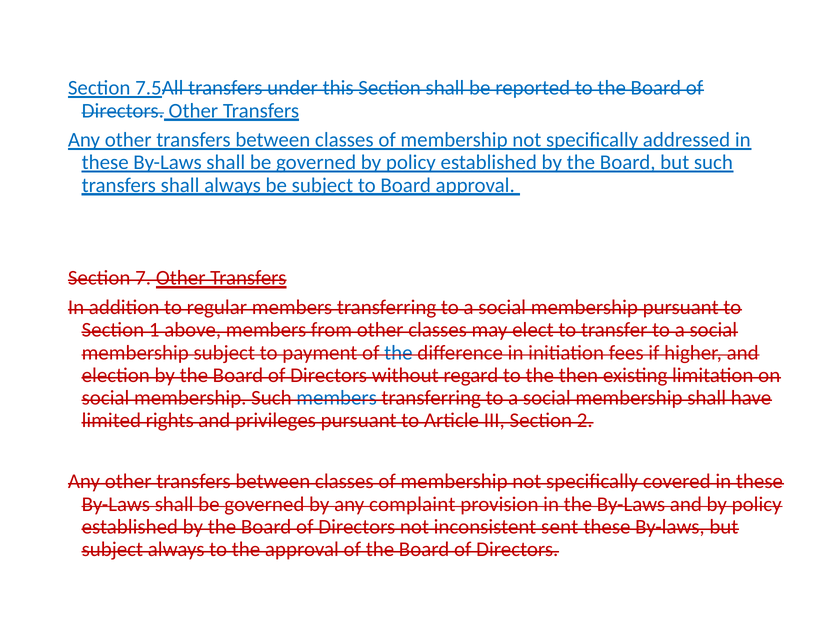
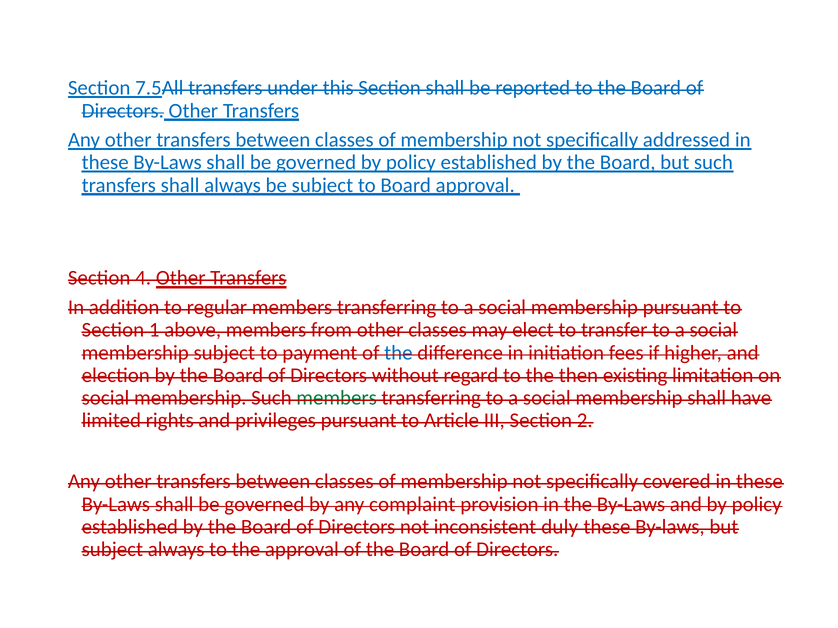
7: 7 -> 4 (143, 278)
members colour: blue -> green (337, 398)
sent: sent -> duly (560, 527)
